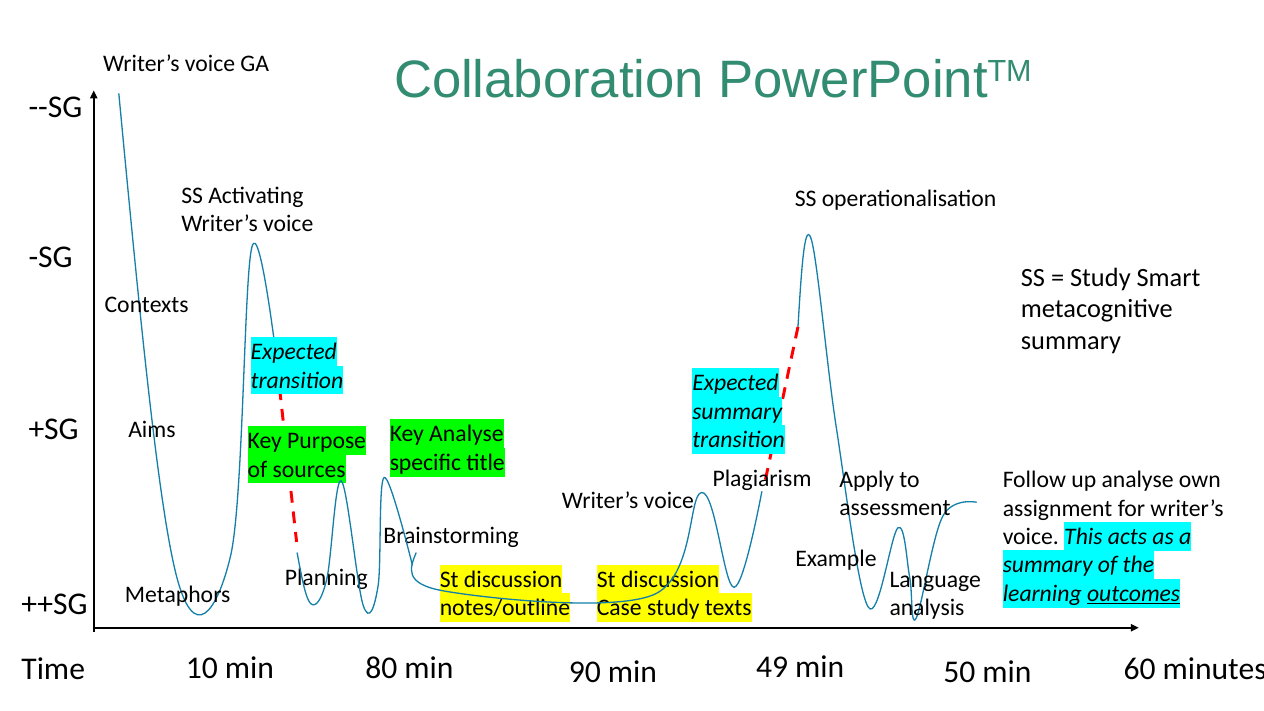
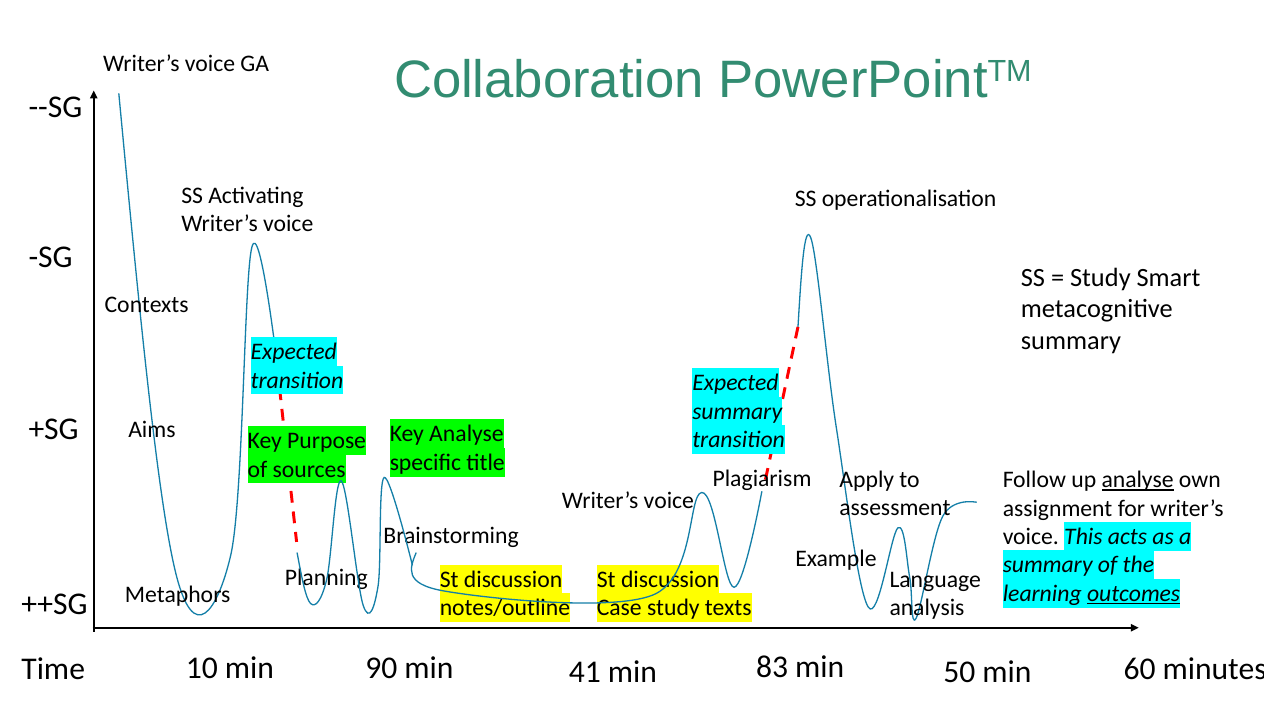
analyse underline: none -> present (1138, 480)
80: 80 -> 90 (381, 668)
90: 90 -> 41 (585, 672)
49: 49 -> 83 (772, 667)
